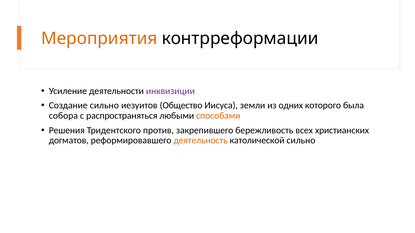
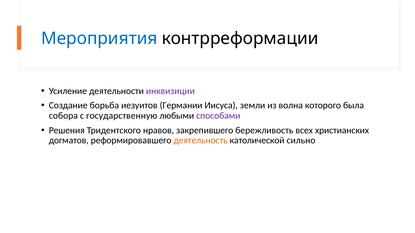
Мероприятия colour: orange -> blue (99, 39)
Создание сильно: сильно -> борьба (104, 106)
Общество: Общество -> Германии (181, 106)
одних: одних -> волна (291, 106)
распространяться: распространяться -> государственную (122, 116)
способами colour: orange -> purple (218, 116)
против: против -> нравов (159, 131)
